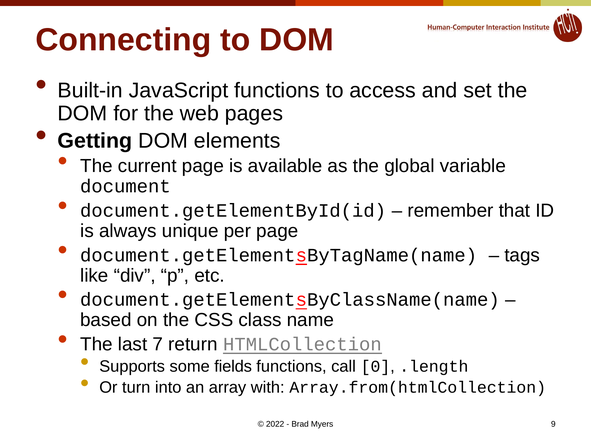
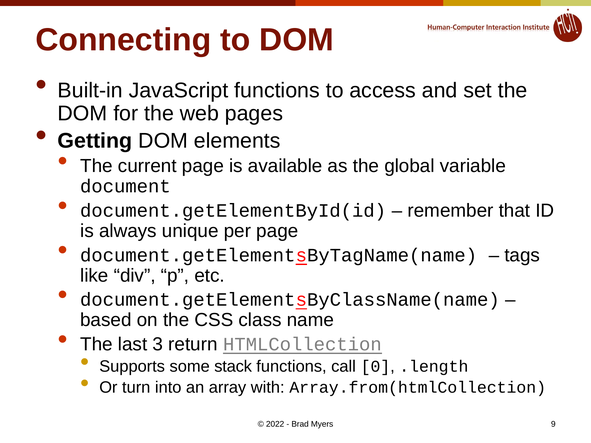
7: 7 -> 3 (158, 344)
fields: fields -> stack (233, 367)
